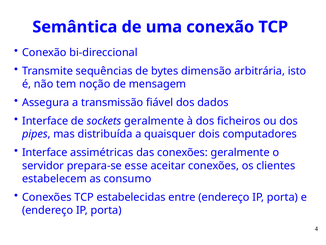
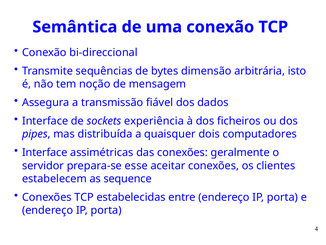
sockets geralmente: geralmente -> experiência (154, 121)
consumo: consumo -> sequence (128, 178)
